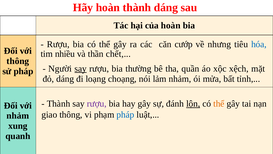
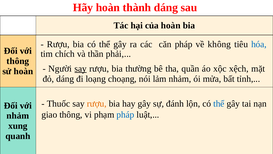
căn cướp: cướp -> pháp (184, 44)
nhưng: nhưng -> không (219, 44)
nhiều: nhiều -> chích (65, 54)
chết: chết -> phải (118, 54)
sử pháp: pháp -> hoàn (23, 71)
Thành: Thành -> Thuốc (58, 103)
rượu colour: purple -> orange (97, 103)
lộn underline: present -> none (193, 103)
thể colour: orange -> blue (219, 103)
